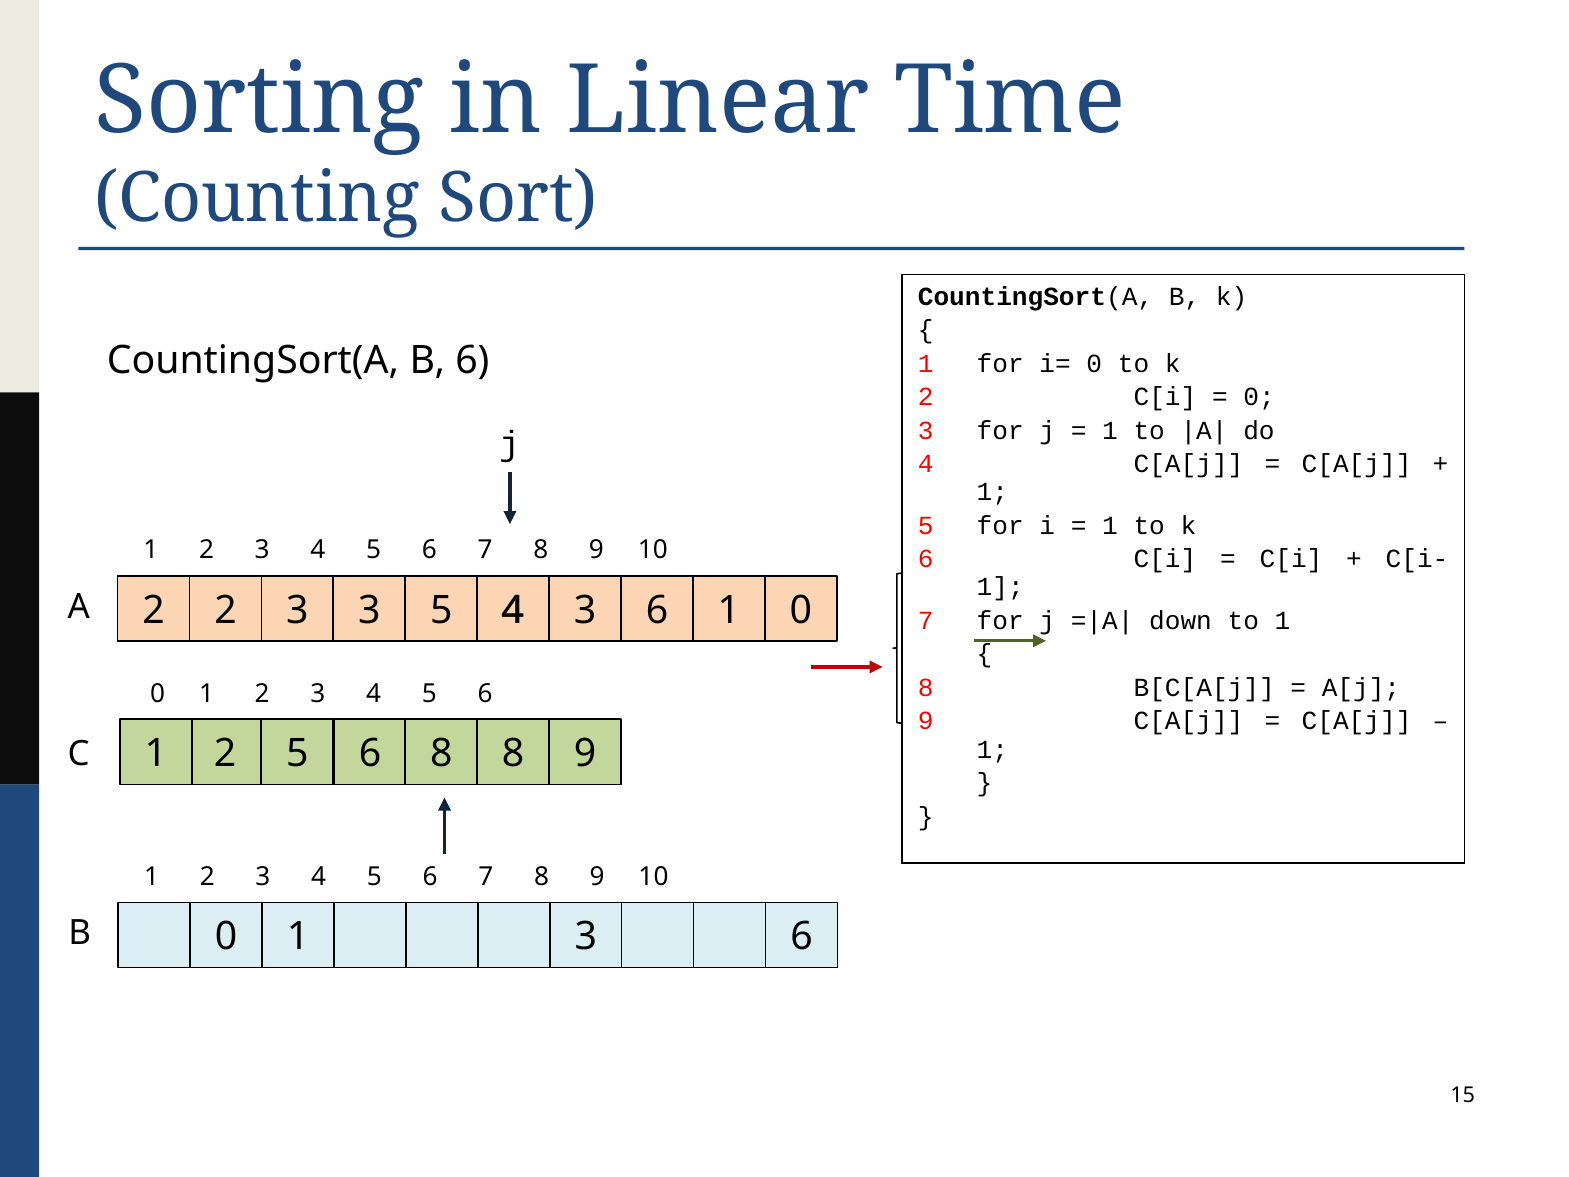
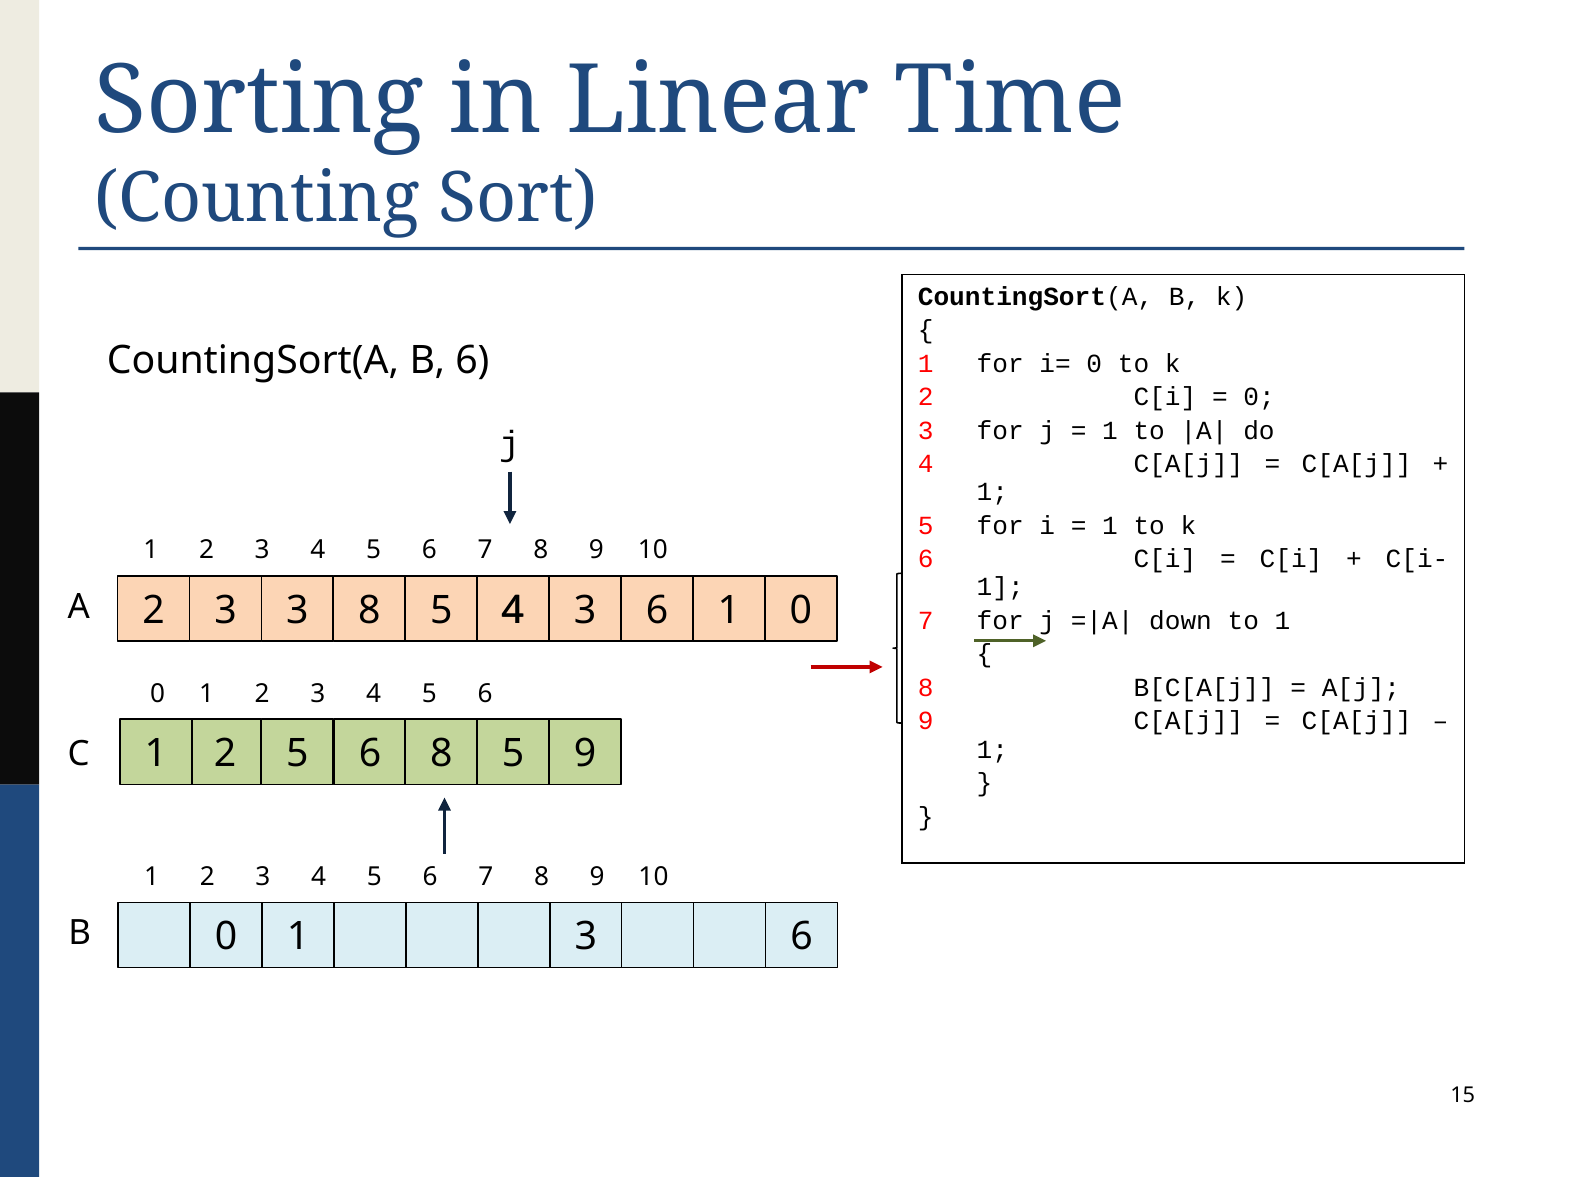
A 2 2: 2 -> 3 (226, 610)
3 3: 3 -> 8 (369, 610)
8: 8 -> 5 (513, 753)
